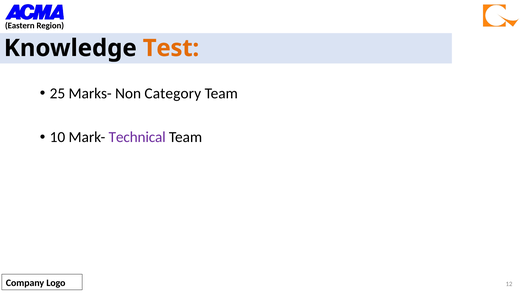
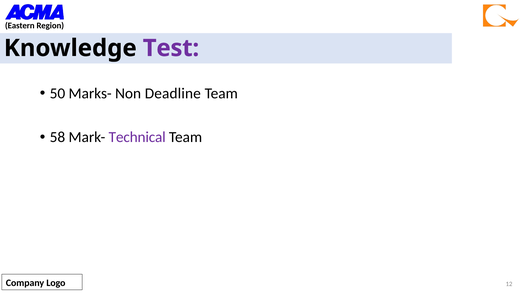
Test colour: orange -> purple (171, 48)
25: 25 -> 50 (57, 93)
Category: Category -> Deadline (173, 93)
10: 10 -> 58 (57, 137)
